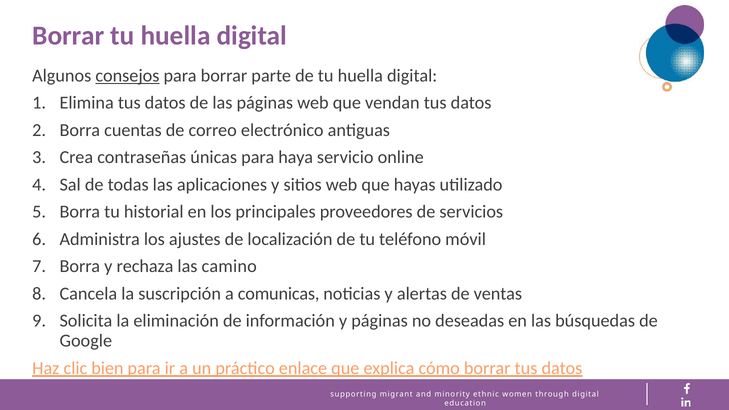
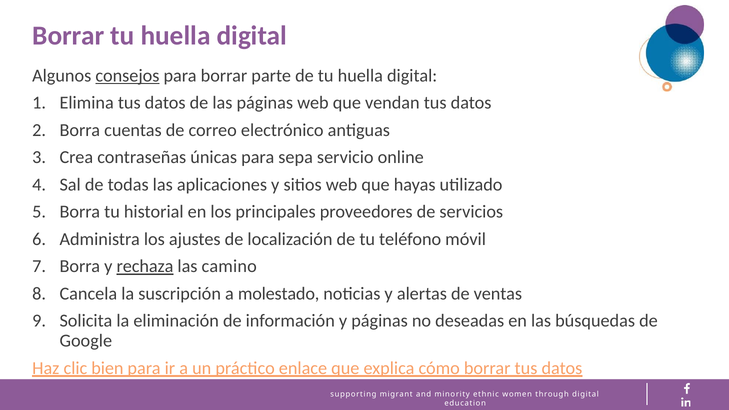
haya: haya -> sepa (296, 157)
rechaza underline: none -> present (145, 266)
comunicas: comunicas -> molestado (279, 294)
